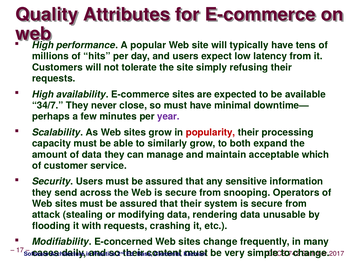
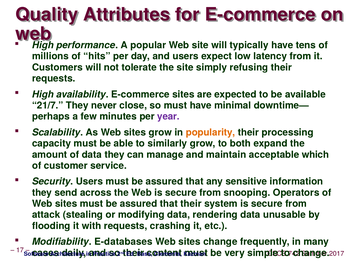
34/7: 34/7 -> 21/7 (48, 106)
popularity colour: red -> orange (211, 133)
E-concerned: E-concerned -> E-databases (123, 242)
